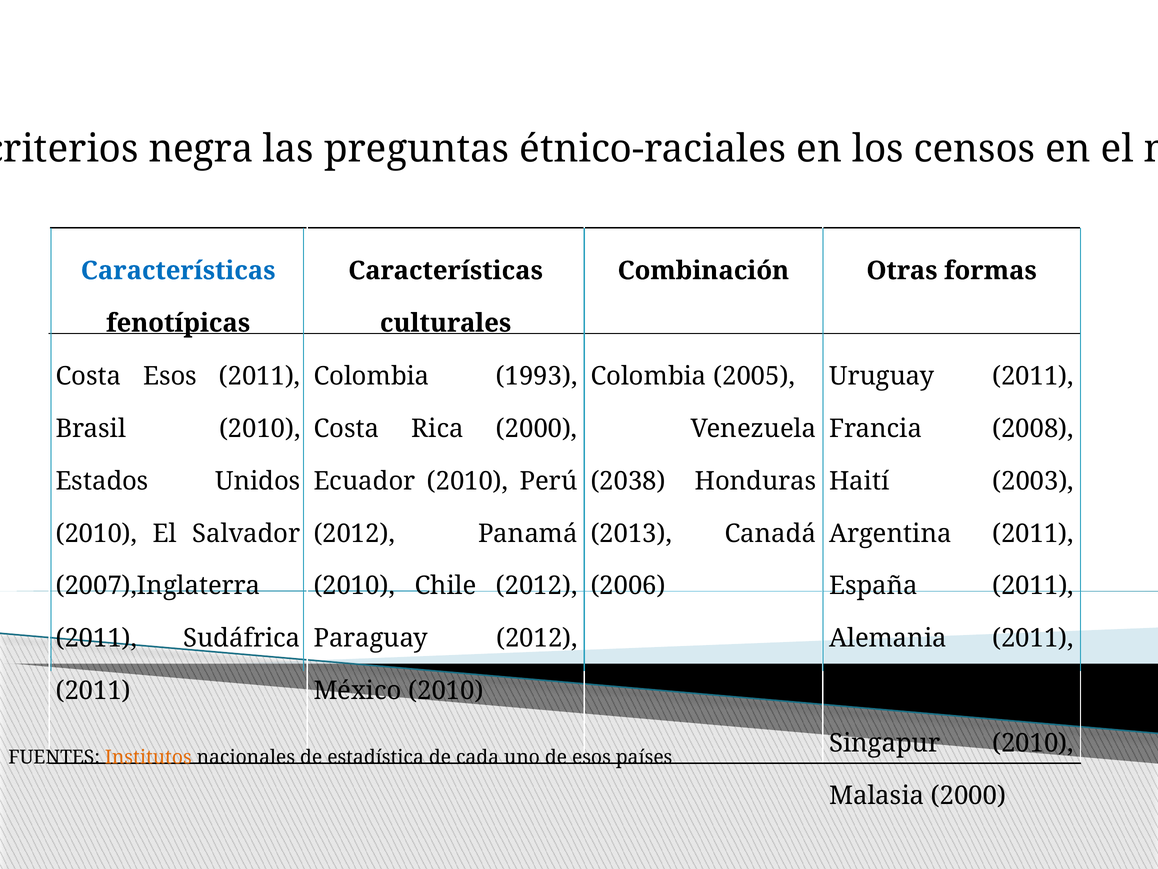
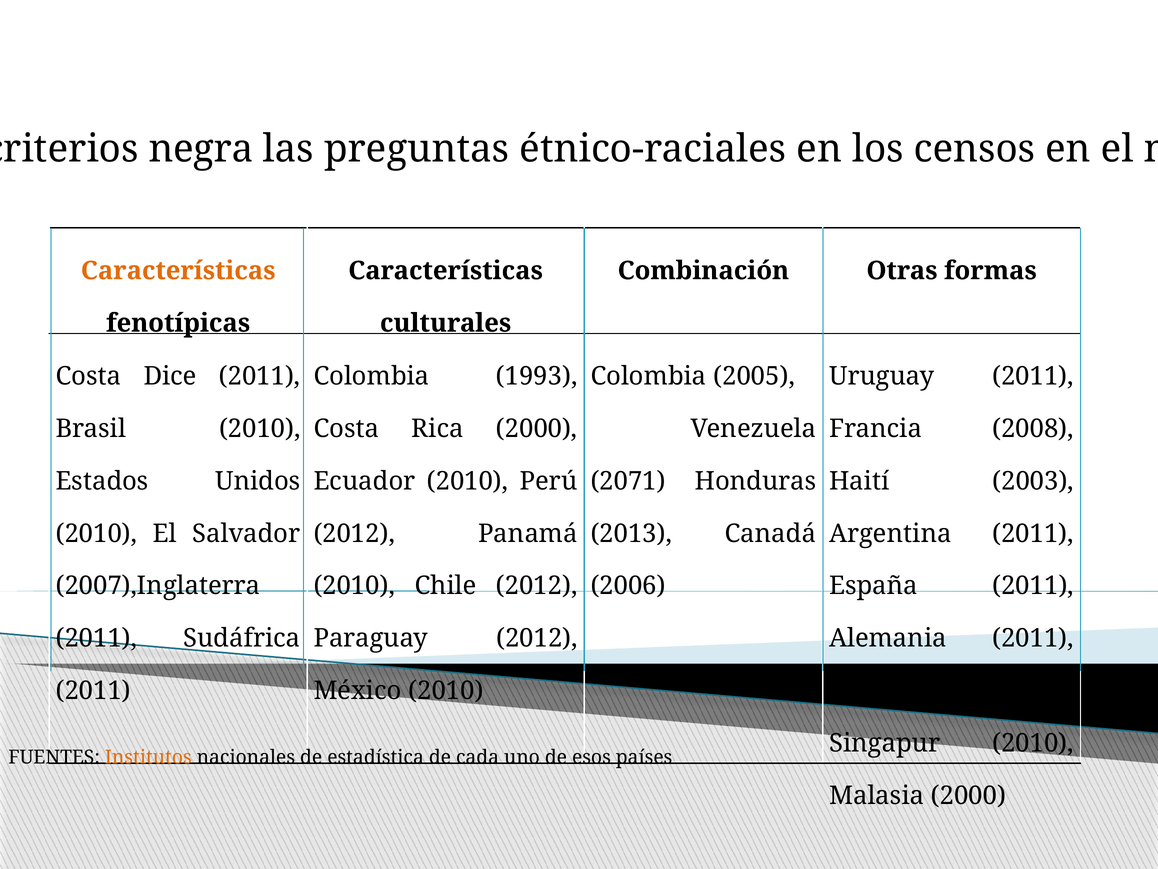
Características colour: blue -> orange (178, 271)
Costa Esos: Esos -> Dice (170, 376)
2038: 2038 -> 2071 (628, 481)
